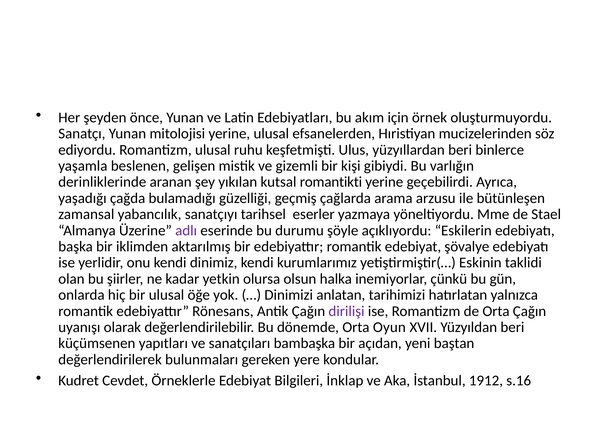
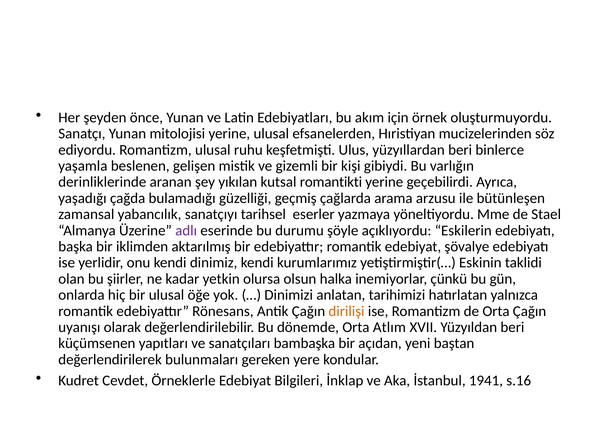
dirilişi colour: purple -> orange (347, 311)
Oyun: Oyun -> Atlım (389, 328)
1912: 1912 -> 1941 (486, 381)
